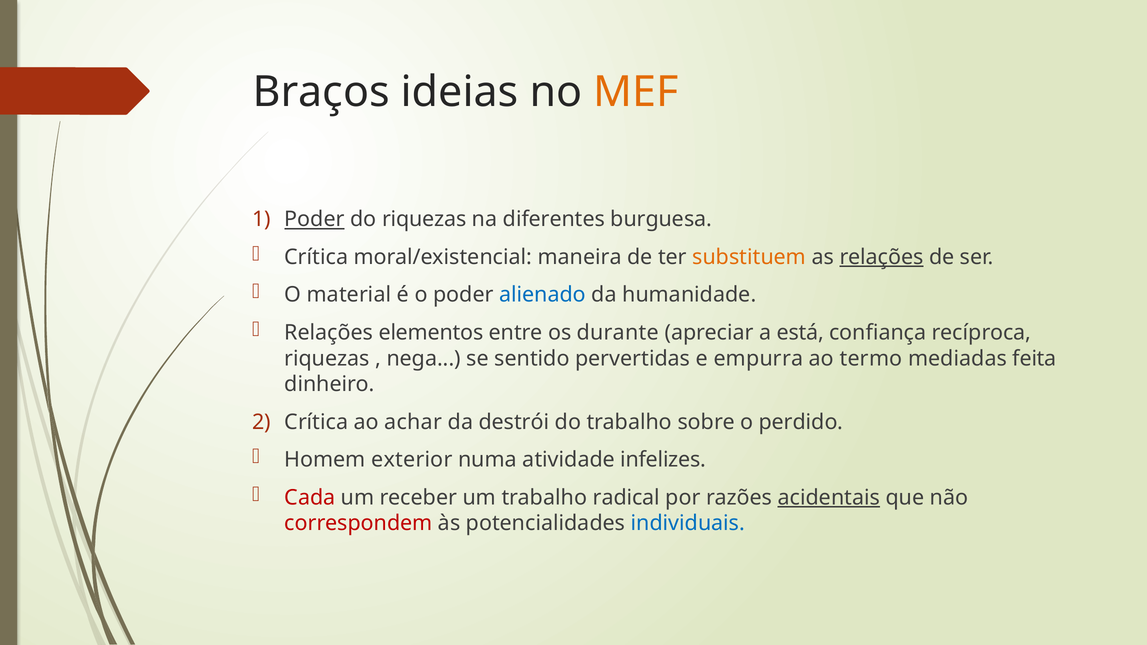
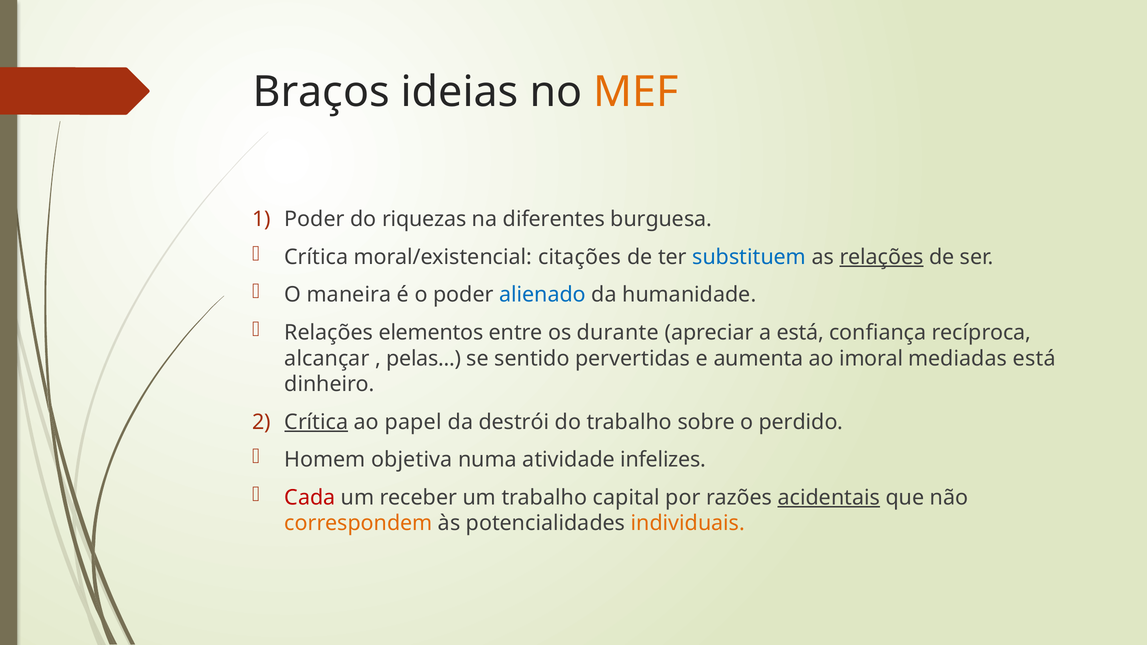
Poder underline: present -> none (315, 219)
maneira: maneira -> citações (580, 257)
substituem colour: orange -> blue (749, 257)
material: material -> maneira (349, 295)
riquezas: riquezas -> alcançar (327, 359)
nega: nega -> pelas (424, 359)
empurra: empurra -> aumenta (758, 359)
termo: termo -> imoral (871, 359)
mediadas feita: feita -> está (1034, 359)
Crítica underline: none -> present (316, 422)
achar: achar -> papel (413, 422)
exterior: exterior -> objetiva (412, 460)
radical: radical -> capital (626, 498)
correspondem colour: red -> orange (358, 523)
individuais colour: blue -> orange (688, 523)
